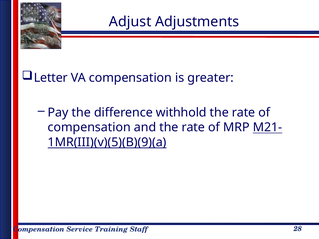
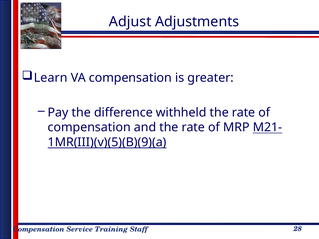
Letter: Letter -> Learn (51, 78)
withhold: withhold -> withheld (181, 113)
